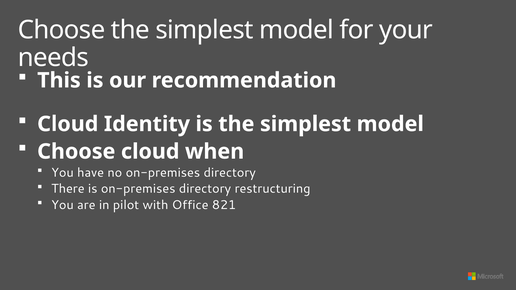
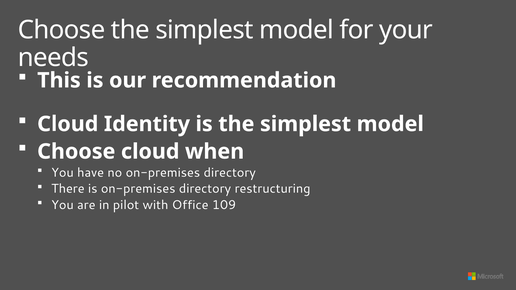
821: 821 -> 109 (224, 205)
